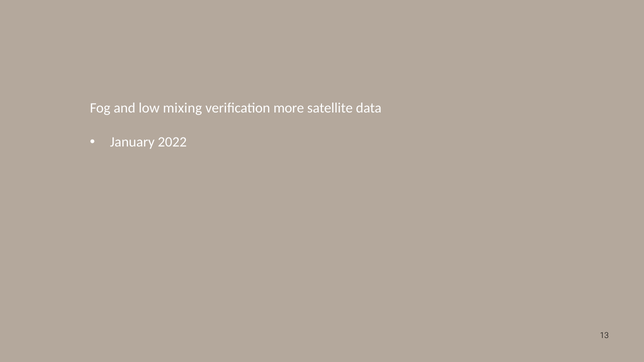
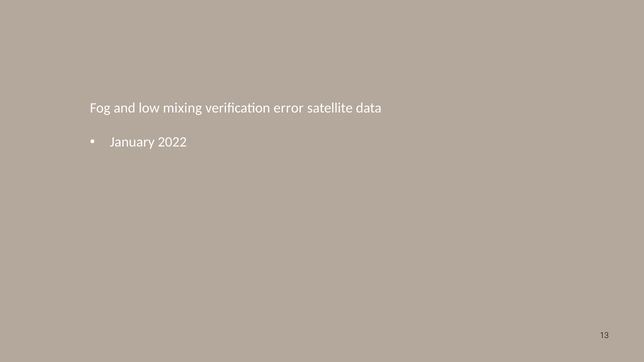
more: more -> error (289, 108)
